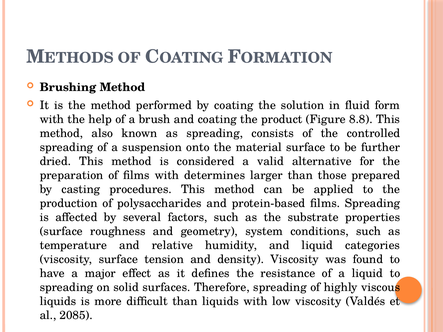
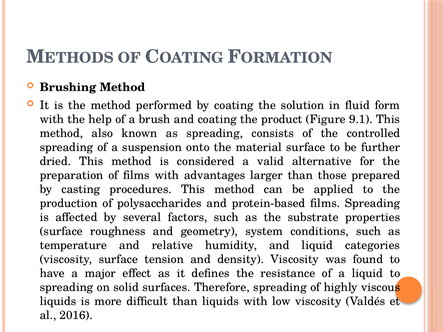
8.8: 8.8 -> 9.1 (361, 119)
determines: determines -> advantages (215, 175)
2085: 2085 -> 2016 (76, 316)
